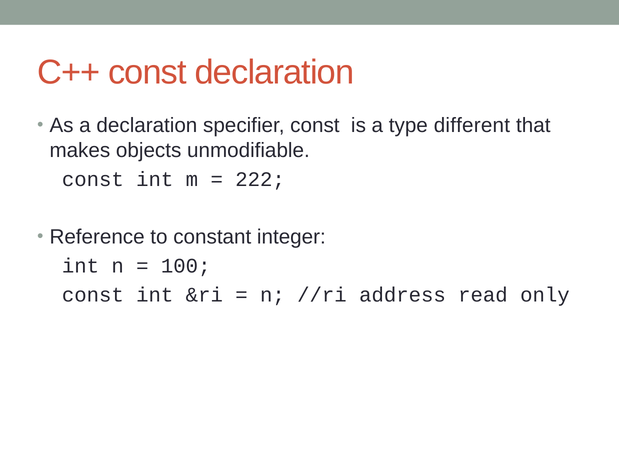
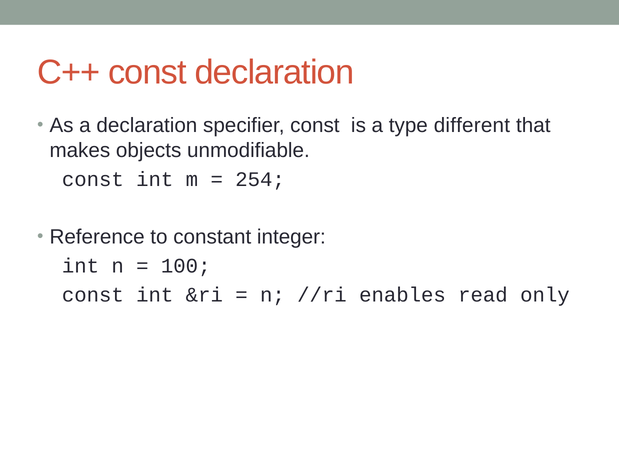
222: 222 -> 254 (260, 179)
address: address -> enables (402, 294)
